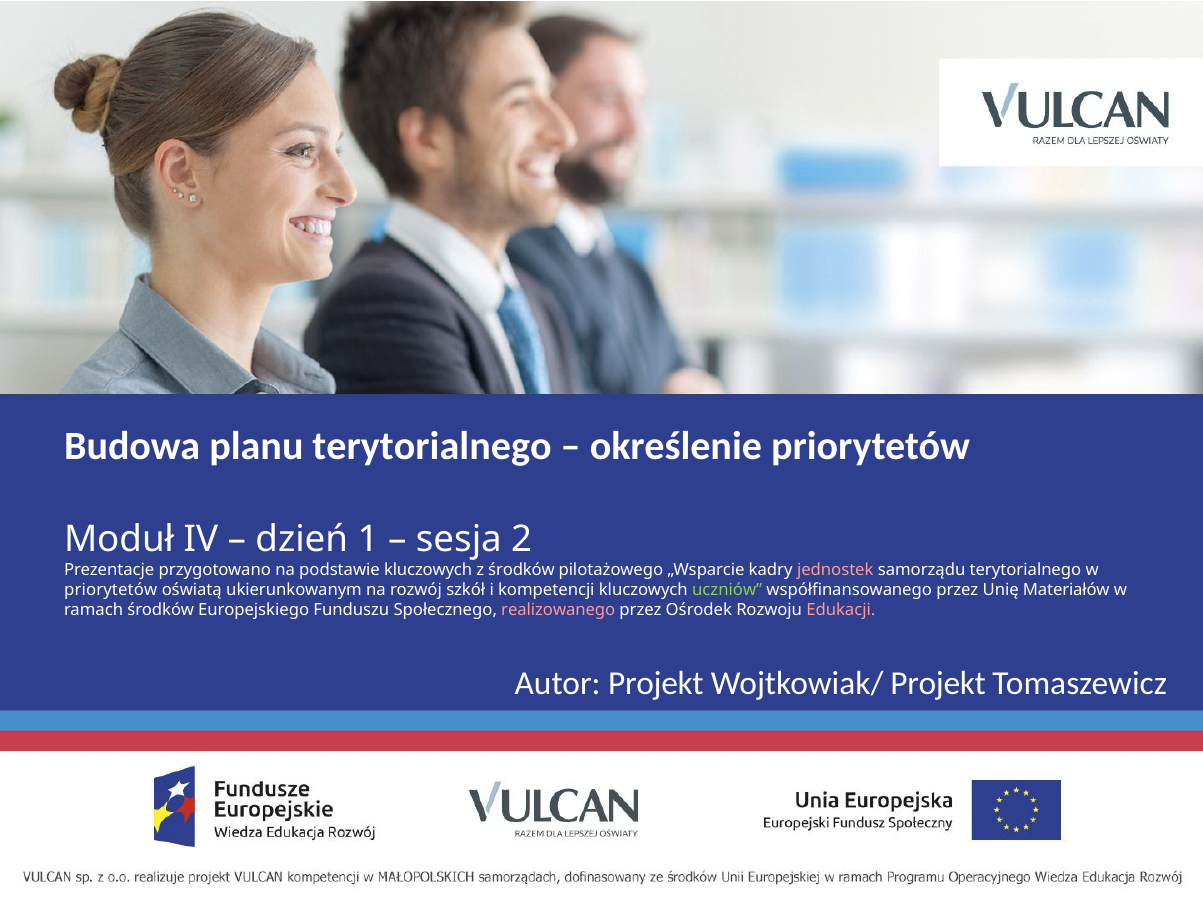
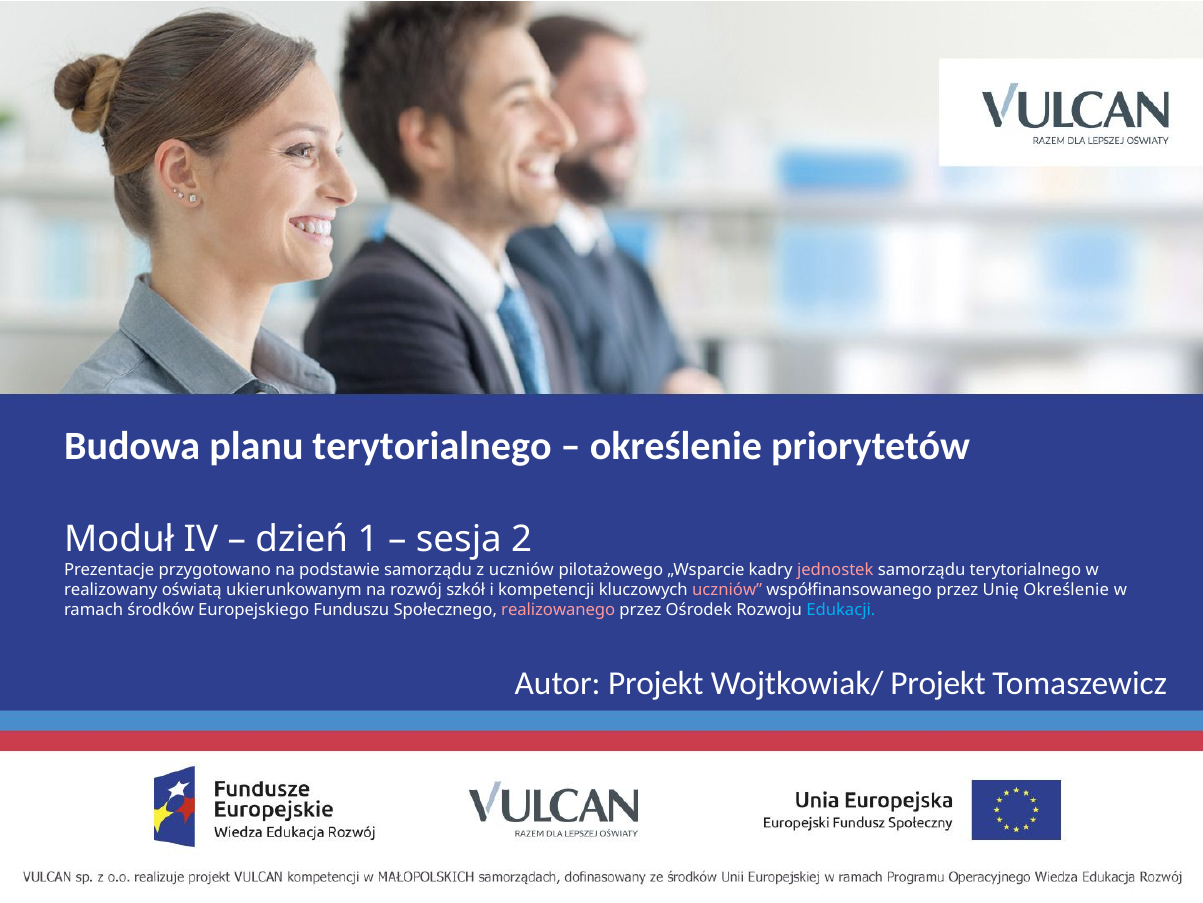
podstawie kluczowych: kluczowych -> samorządu (428, 569)
z środków: środków -> uczniów (521, 569)
priorytetów: priorytetów -> realizowany (111, 589)
uczniów colour: light green -> pink (727, 589)
Unię Materiałów: Materiałów -> Określenie (1066, 589)
Edukacji colour: pink -> light blue (841, 609)
